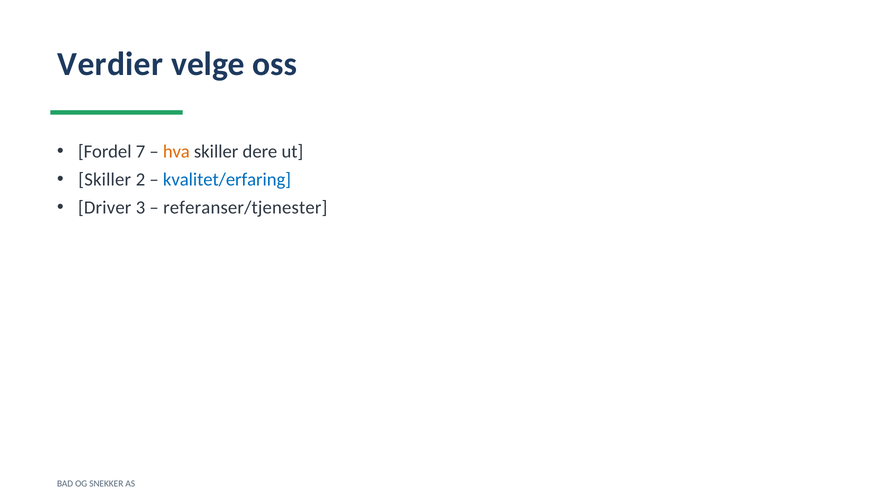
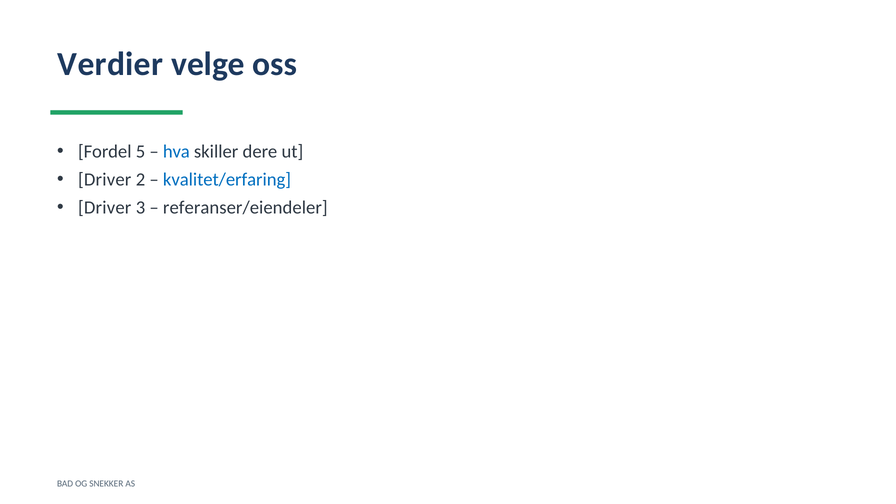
7: 7 -> 5 (141, 152)
hva colour: orange -> blue (176, 152)
Skiller: Skiller -> Driver (105, 180)
referanser/tjenester: referanser/tjenester -> referanser/eiendeler (245, 208)
